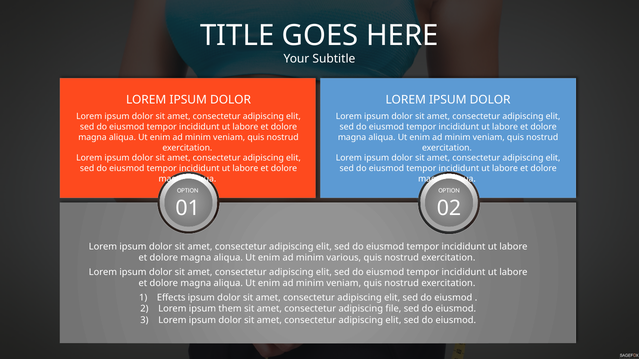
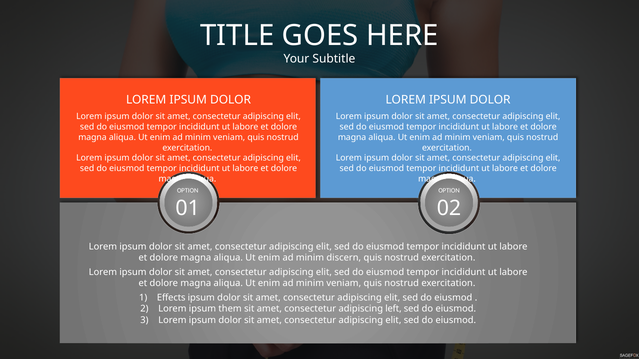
various: various -> discern (344, 258)
file: file -> left (393, 309)
